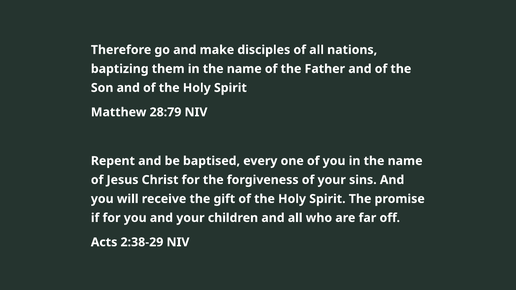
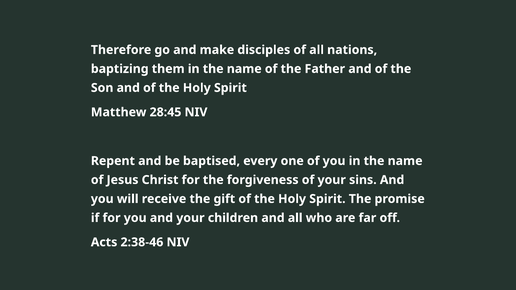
28:79: 28:79 -> 28:45 (165, 112)
2:38-29: 2:38-29 -> 2:38-46 (142, 242)
